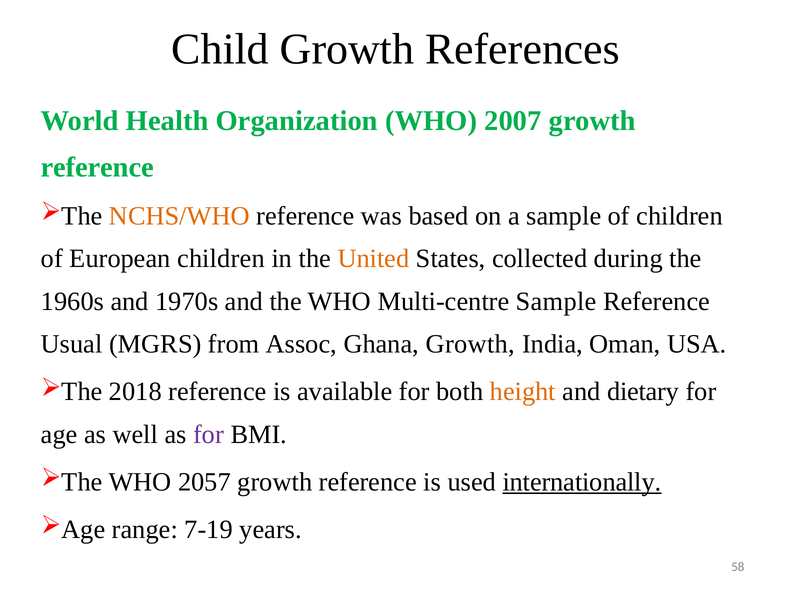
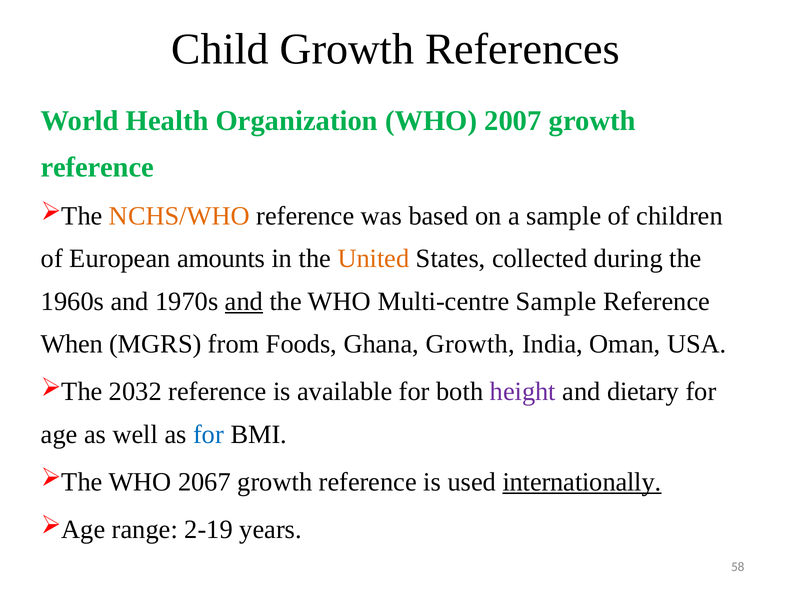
European children: children -> amounts (221, 259)
and underline: none -> present (244, 301)
Usual: Usual -> When (72, 344)
Assoc: Assoc -> Foods (301, 344)
2018: 2018 -> 2032 (135, 392)
height colour: orange -> purple (523, 392)
for colour: purple -> blue (209, 434)
2057: 2057 -> 2067 (204, 482)
7‐19: 7‐19 -> 2‐19 (209, 529)
